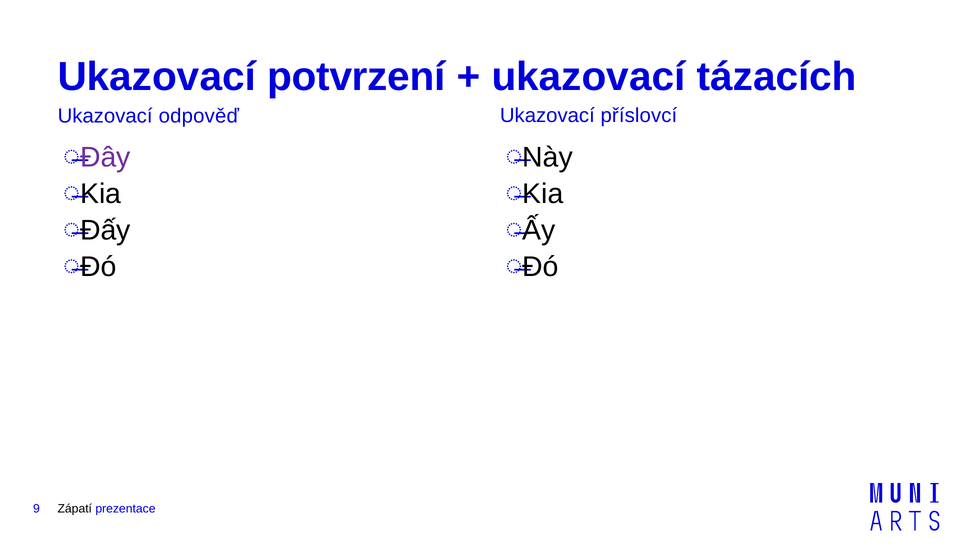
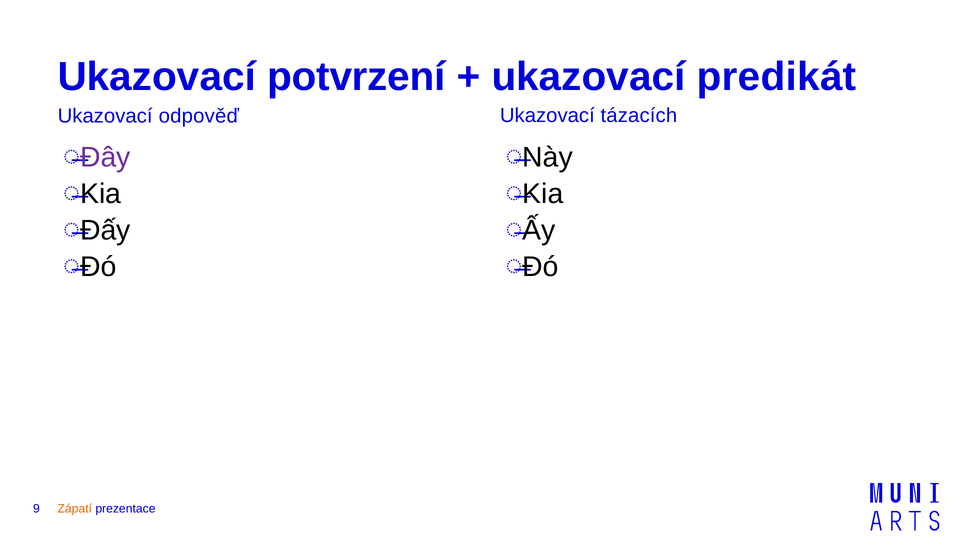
tázacích: tázacích -> predikát (777, 77)
příslovcí: příslovcí -> tázacích (639, 116)
Zápatí colour: black -> orange (75, 509)
